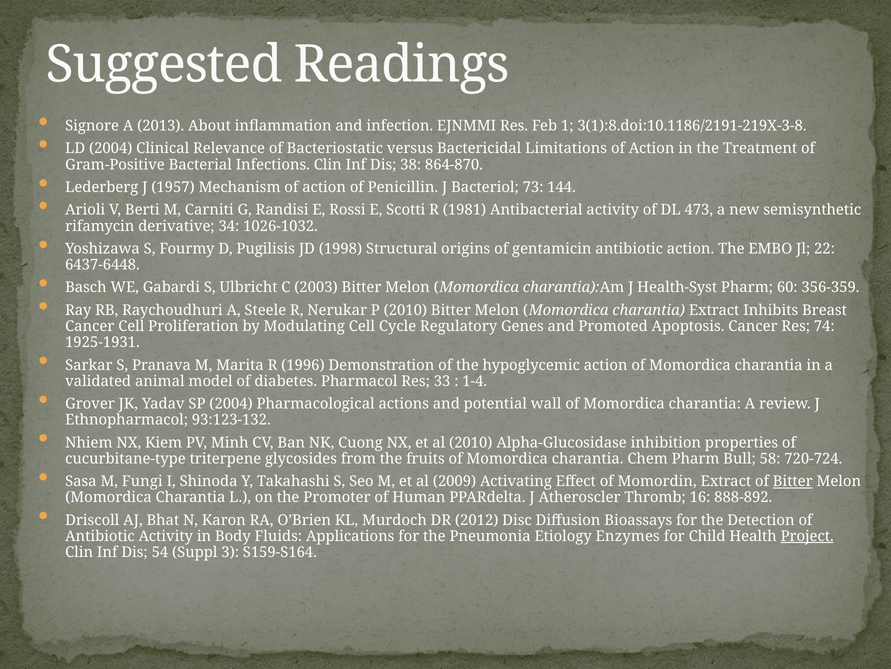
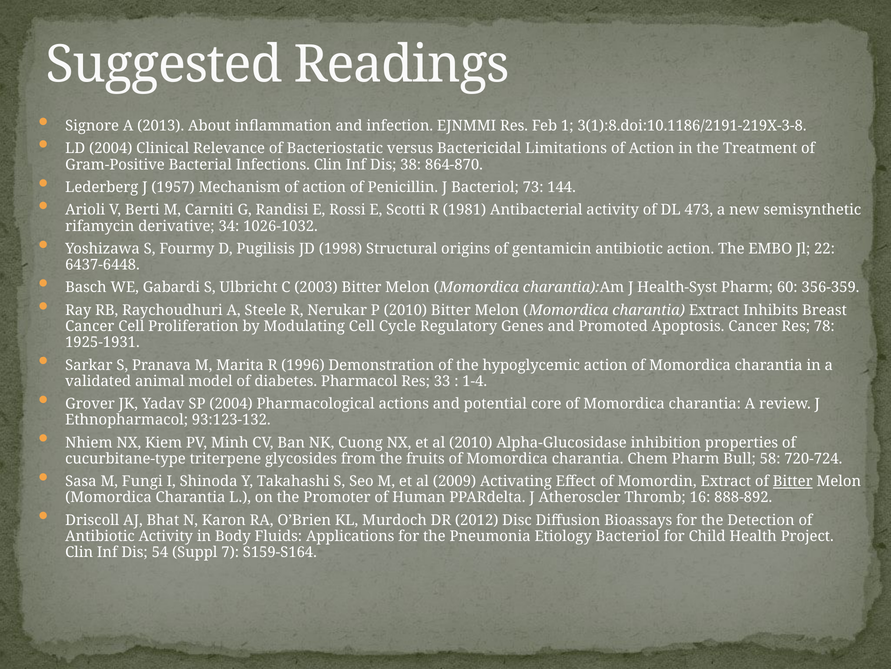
74: 74 -> 78 (824, 326)
wall: wall -> core (546, 403)
Etiology Enzymes: Enzymes -> Bacteriol (628, 536)
Project underline: present -> none (807, 536)
3: 3 -> 7 (230, 552)
